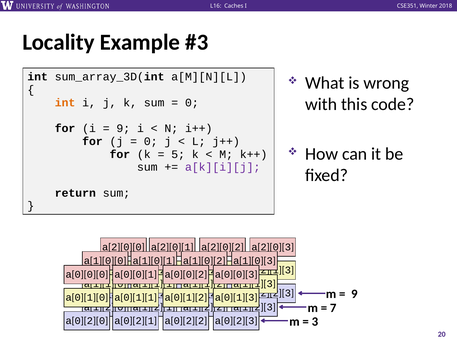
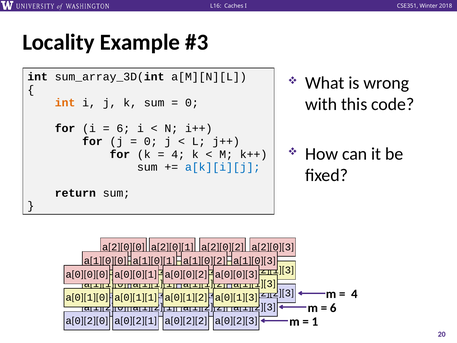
9: 9 -> 6 (123, 128)
5: 5 -> 4 (178, 154)
a[k][i][j colour: purple -> blue (223, 167)
9: 9 -> 4 (354, 294)
7: 7 -> 6 (333, 308)
3: 3 -> 1 (315, 321)
